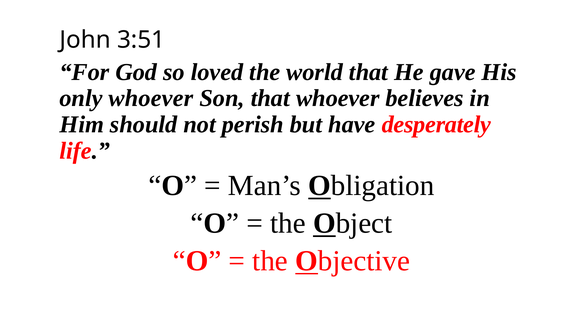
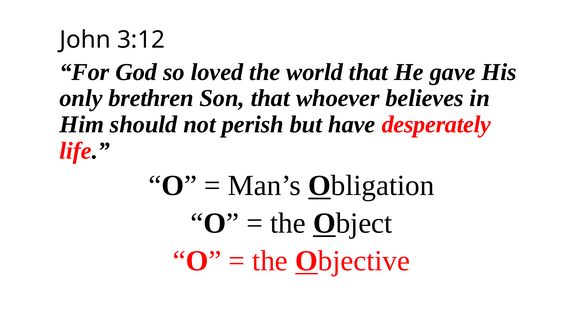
3:51: 3:51 -> 3:12 (141, 40)
only whoever: whoever -> brethren (151, 98)
